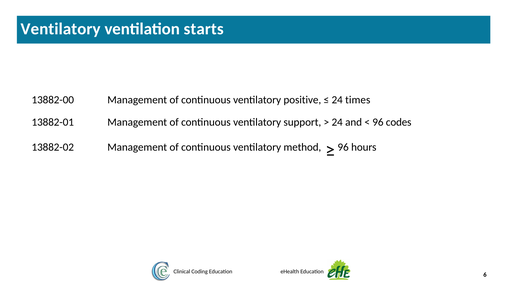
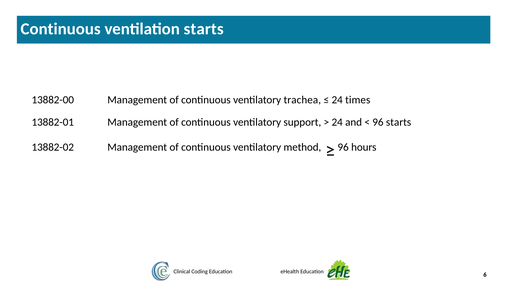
Ventilatory: Ventilatory -> Continuous (61, 29)
positive: positive -> trachea (302, 100)
96 codes: codes -> starts (399, 122)
